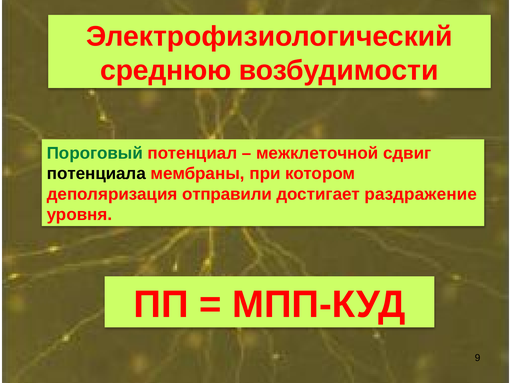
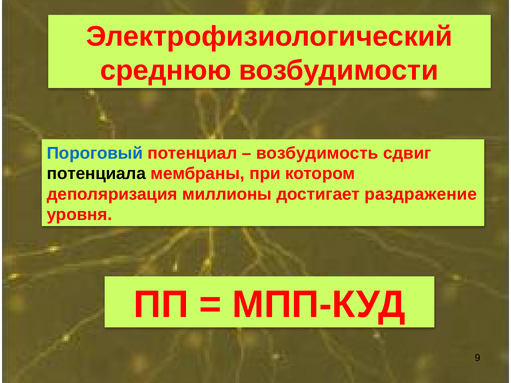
Пороговый colour: green -> blue (95, 153)
межклеточной: межклеточной -> возбудимость (317, 153)
отправили: отправили -> миллионы (227, 194)
